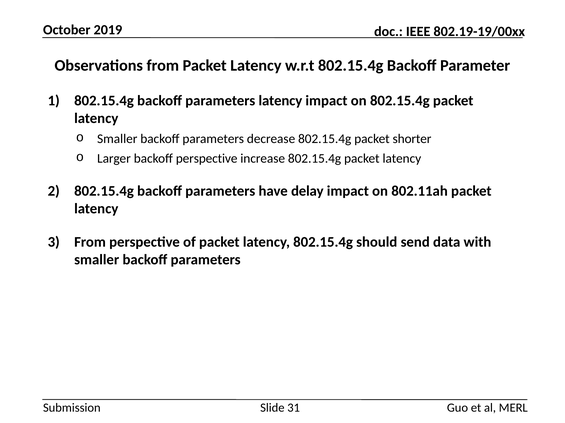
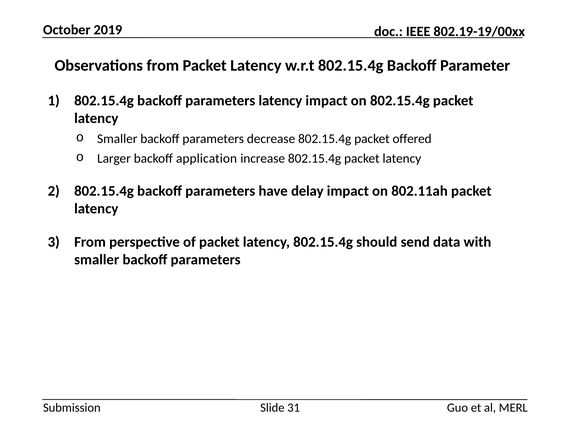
shorter: shorter -> offered (412, 139)
backoff perspective: perspective -> application (207, 159)
